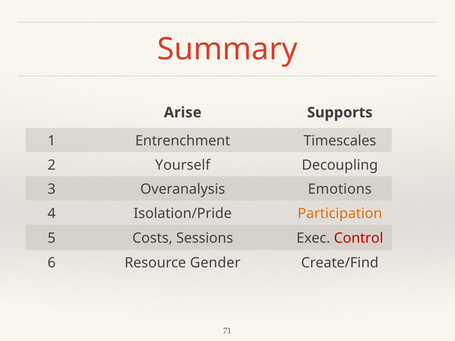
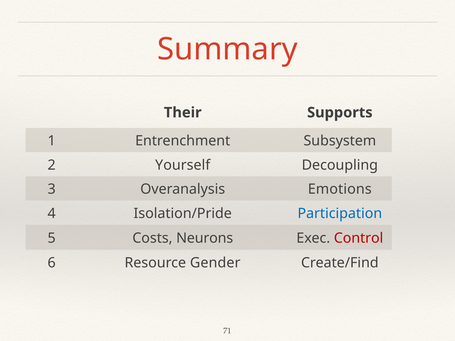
Arise: Arise -> Their (183, 113)
Timescales: Timescales -> Subsystem (340, 141)
Participation colour: orange -> blue (340, 214)
Sessions: Sessions -> Neurons (205, 238)
